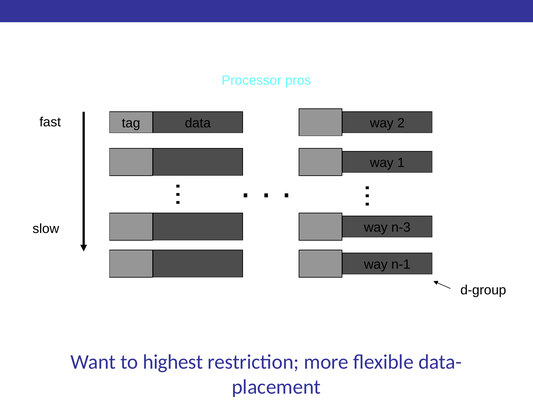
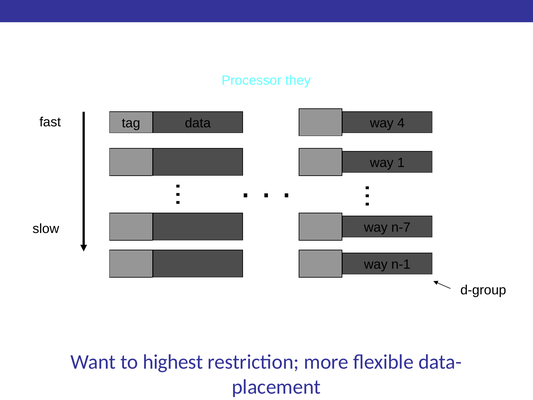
pros: pros -> they (298, 80)
2: 2 -> 4 (401, 123)
n-3: n-3 -> n-7 (401, 227)
